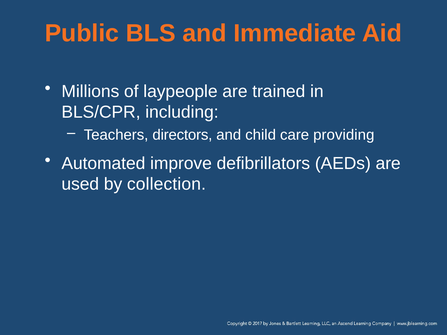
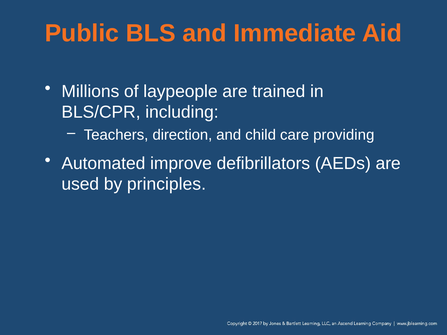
directors: directors -> direction (182, 135)
collection: collection -> principles (166, 184)
